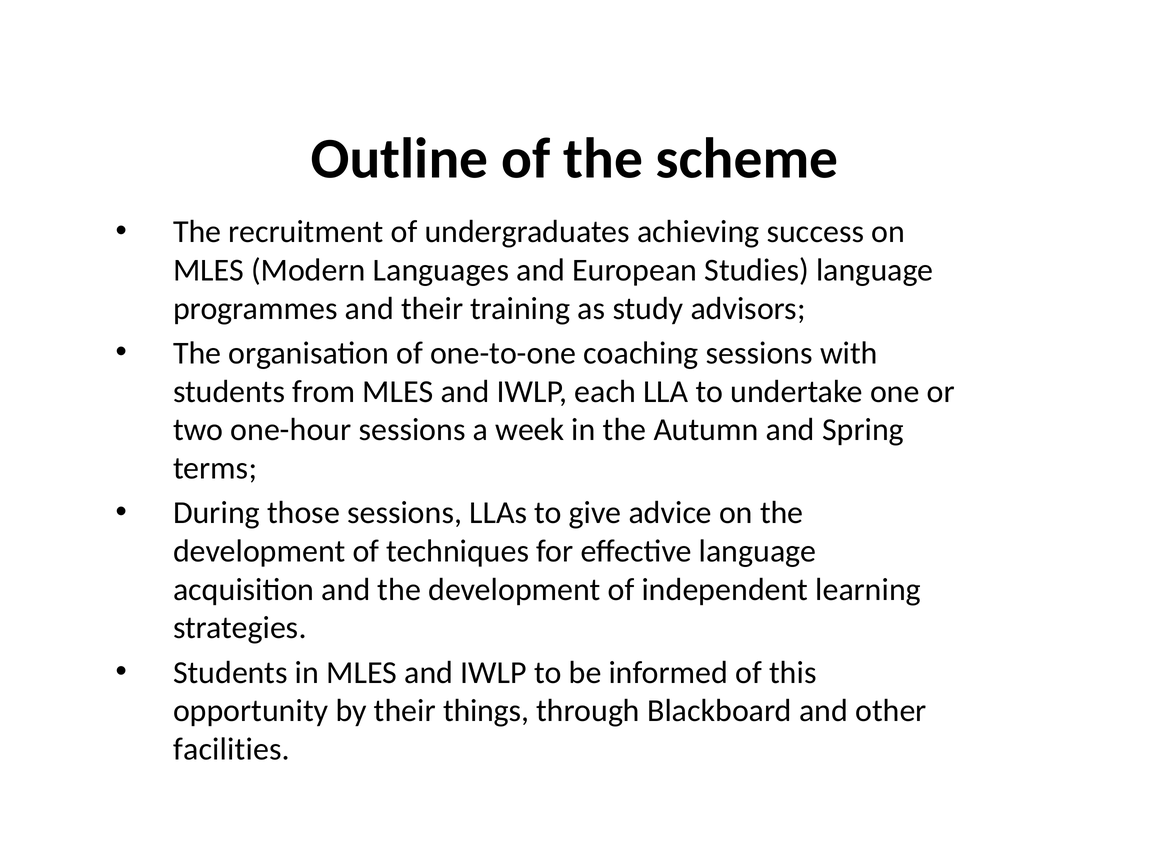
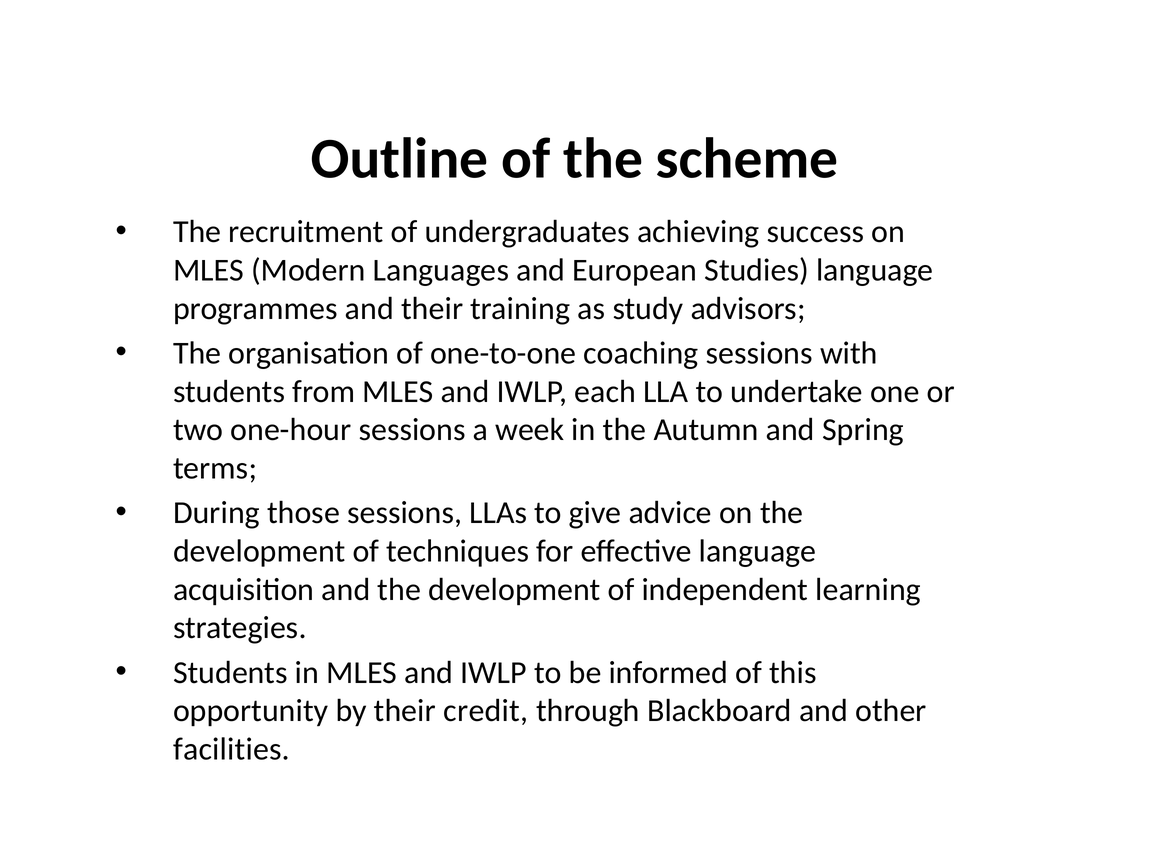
things: things -> credit (486, 711)
